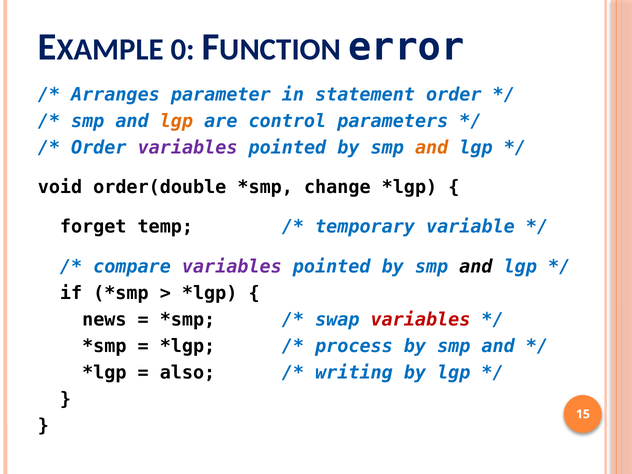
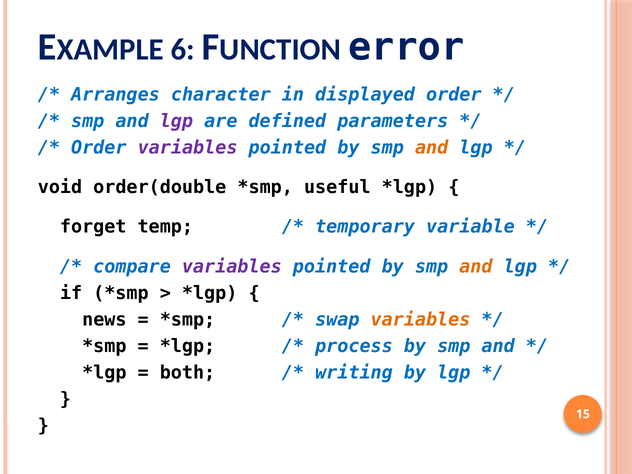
0: 0 -> 6 (183, 50)
parameter: parameter -> character (221, 94)
statement: statement -> displayed (365, 94)
lgp colour: orange -> purple (176, 121)
control: control -> defined (287, 121)
change: change -> useful (337, 187)
and colour: black -> orange (476, 266)
variables colour: red -> orange (420, 319)
also: also -> both (188, 372)
